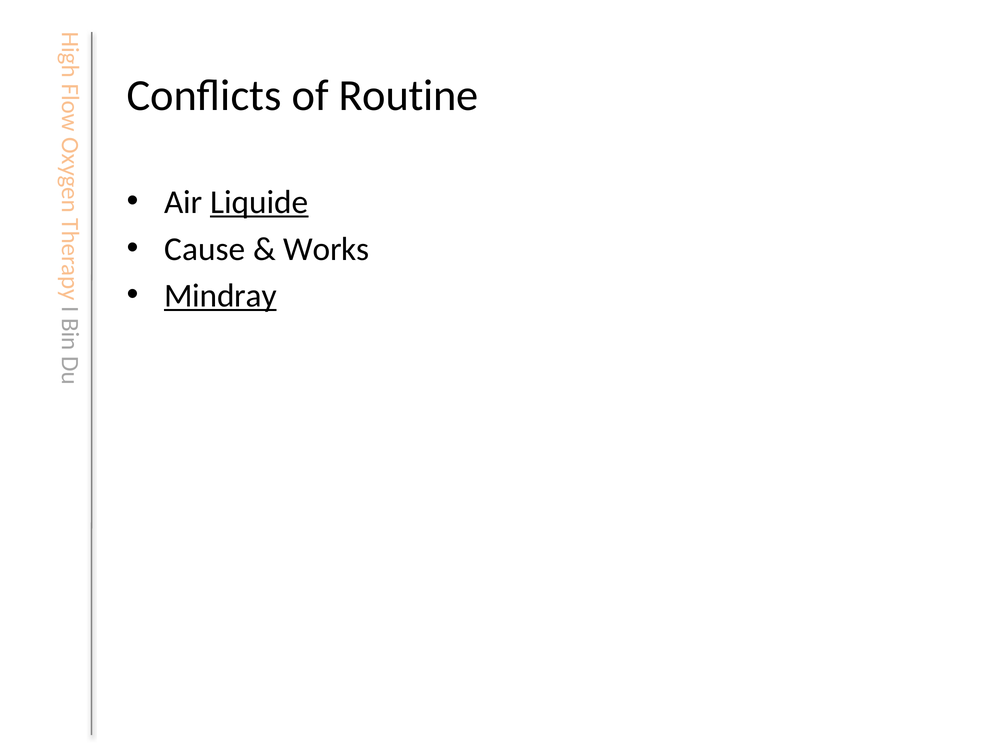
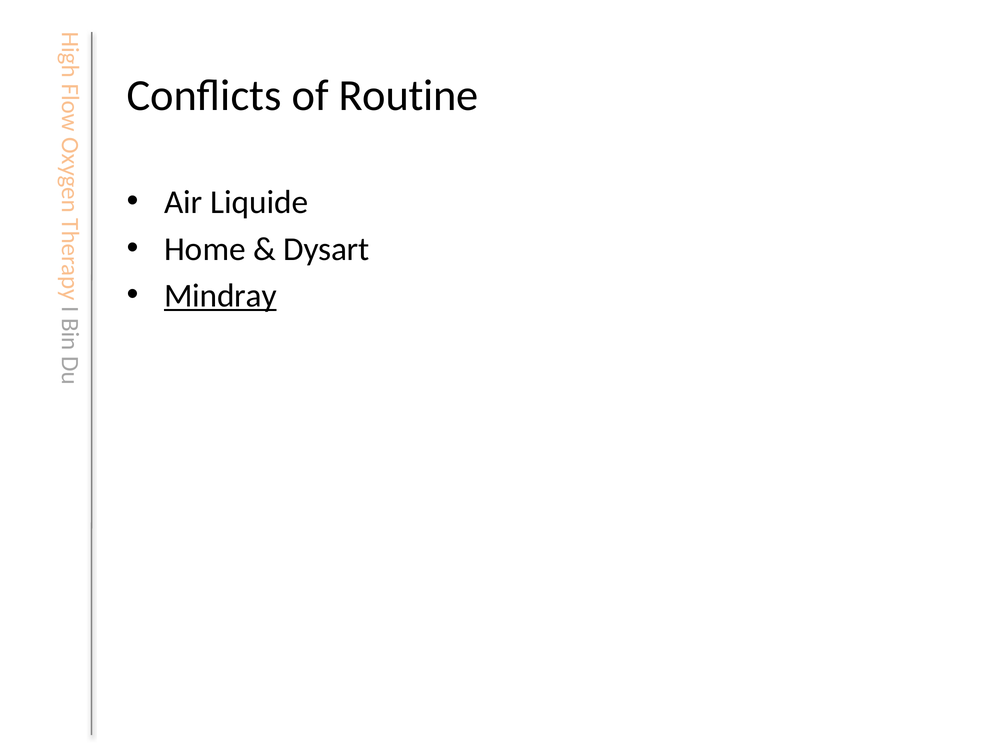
Liquide underline: present -> none (259, 202)
Cause: Cause -> Home (205, 249)
Works: Works -> Dysart (326, 249)
